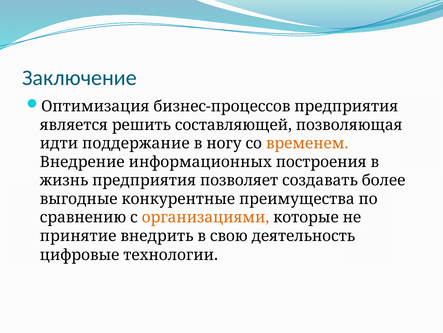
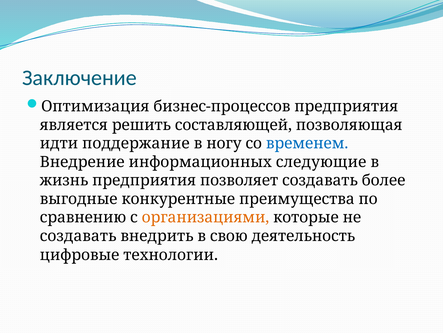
временем colour: orange -> blue (307, 143)
построения: построения -> следующие (321, 162)
принятие: принятие -> создавать (78, 235)
